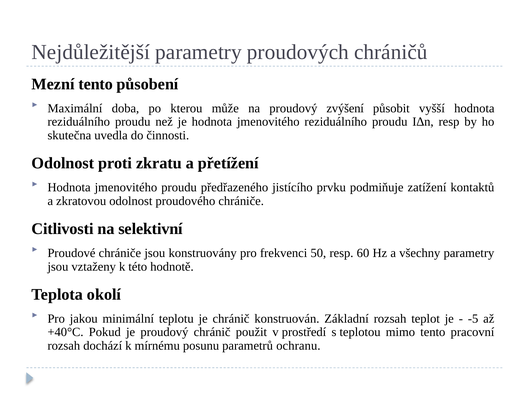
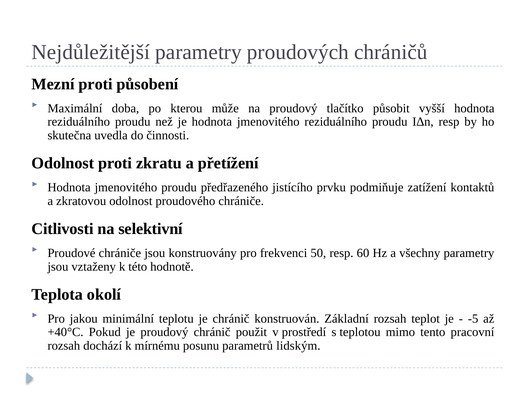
Mezní tento: tento -> proti (96, 84)
zvýšení: zvýšení -> tlačítko (345, 108)
ochranu: ochranu -> lidským (298, 345)
